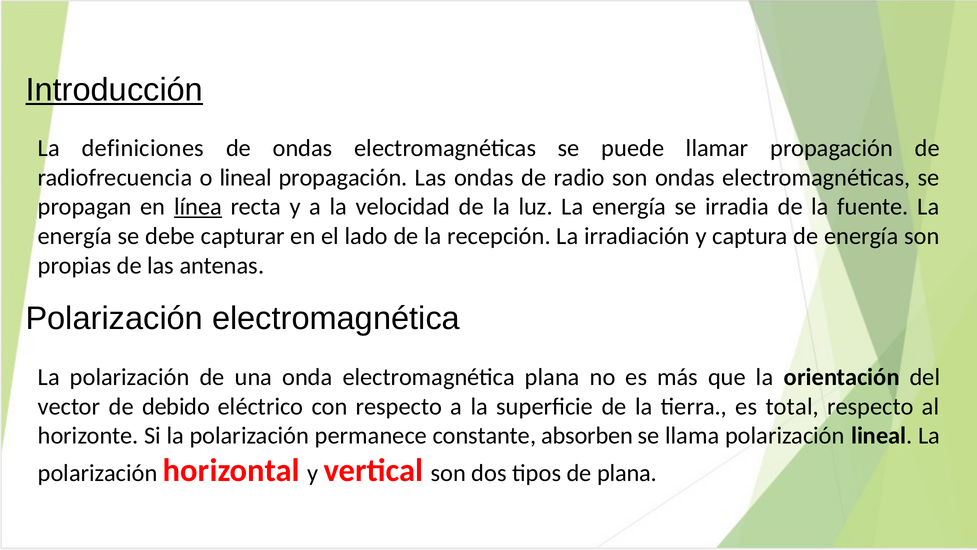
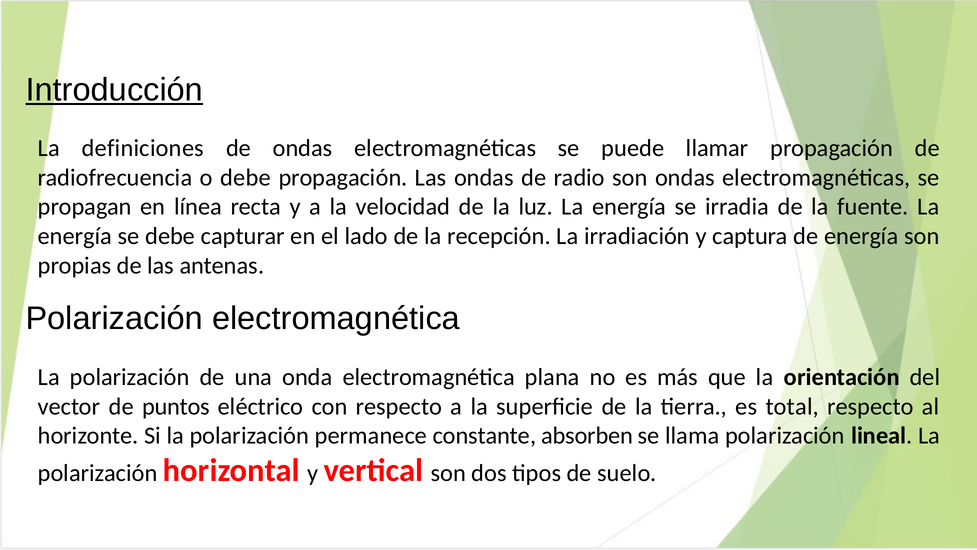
o lineal: lineal -> debe (245, 177)
línea underline: present -> none (198, 207)
debido: debido -> puntos (176, 406)
de plana: plana -> suelo (627, 473)
